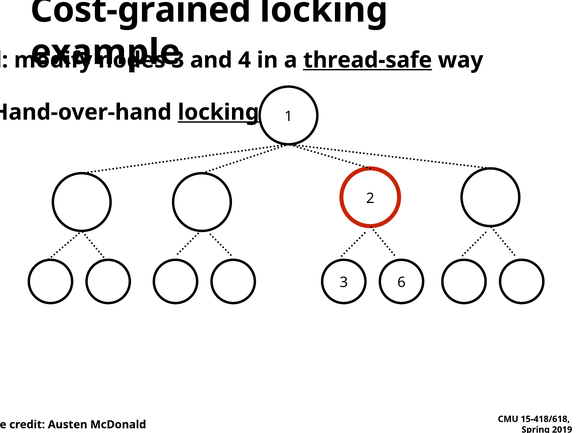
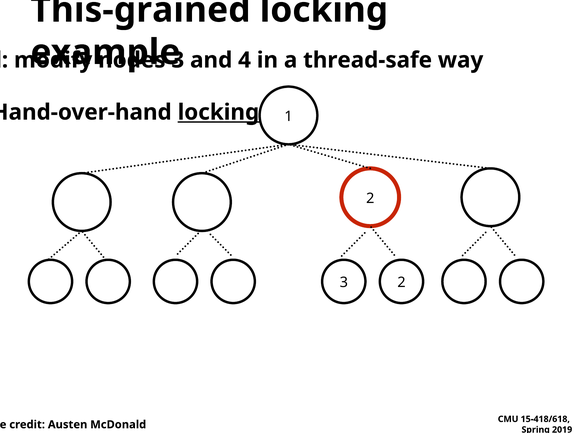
Cost-grained: Cost-grained -> This-grained (140, 10)
thread-safe underline: present -> none (368, 60)
3 6: 6 -> 2 (401, 282)
